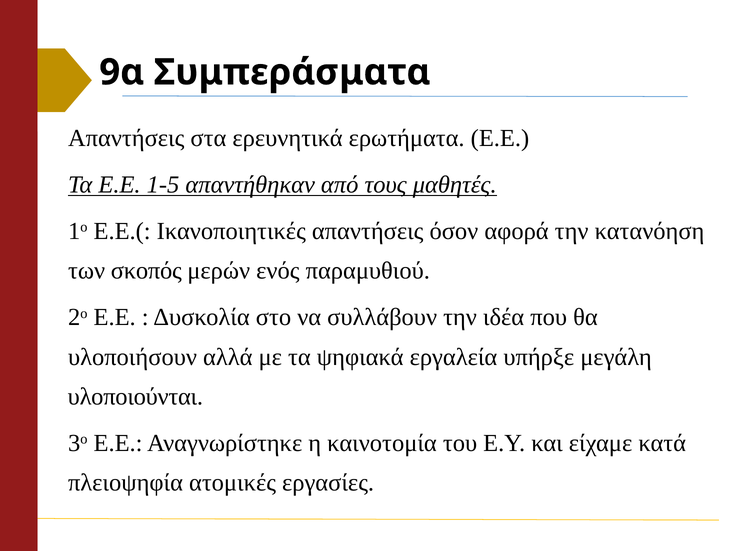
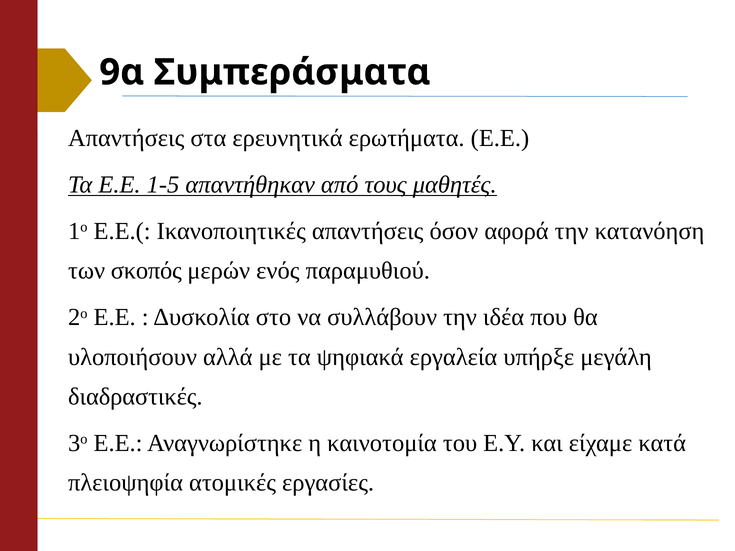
υλοποιούνται: υλοποιούνται -> διαδραστικές (135, 397)
